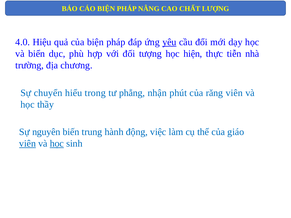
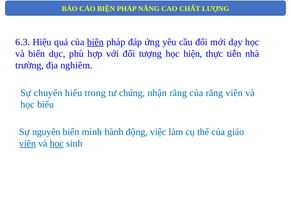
4.0: 4.0 -> 6.3 (23, 42)
biện underline: none -> present (95, 42)
yêu underline: present -> none (169, 42)
chương: chương -> nghiêm (76, 65)
phẳng: phẳng -> chúng (132, 93)
phút: phút -> rằng (178, 93)
thầy: thầy -> biểu (46, 105)
trung: trung -> mình (92, 132)
